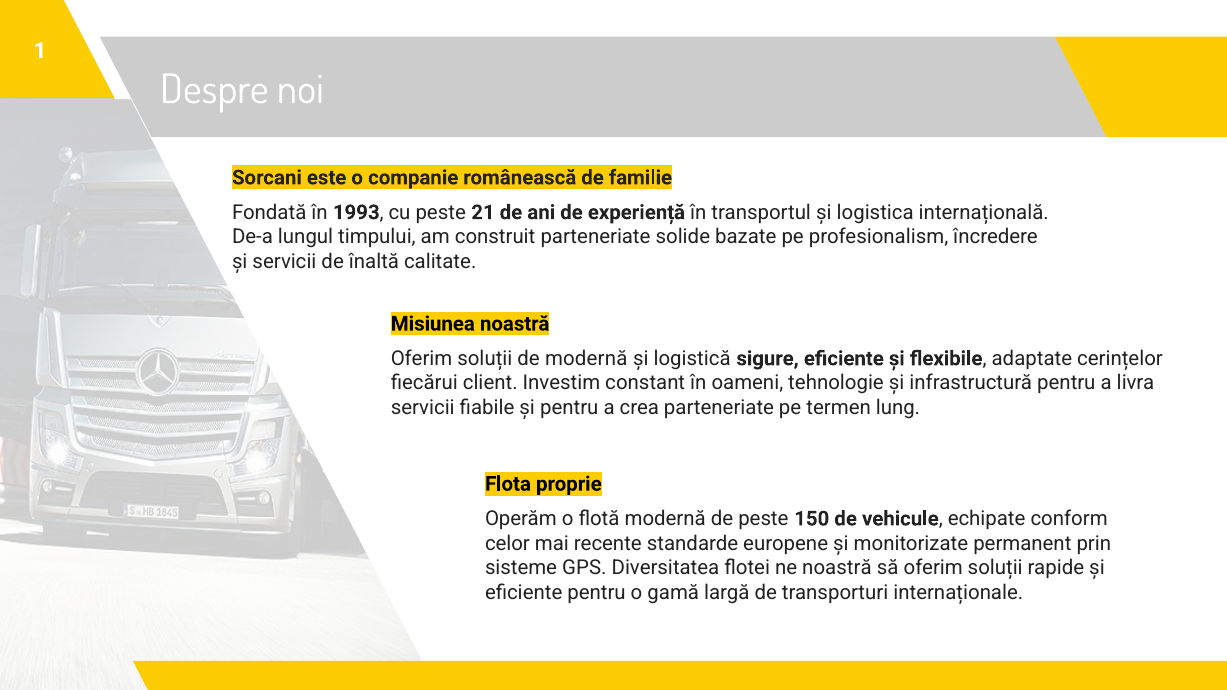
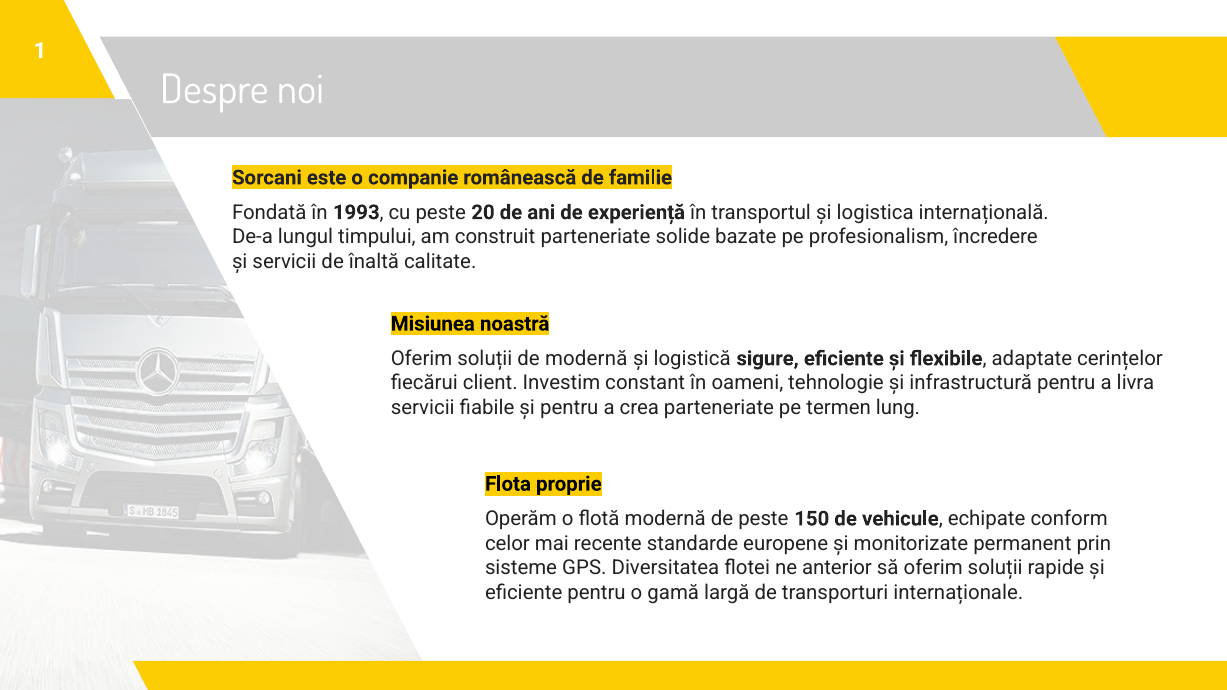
21: 21 -> 20 (483, 212)
ne noastră: noastră -> anterior (837, 568)
